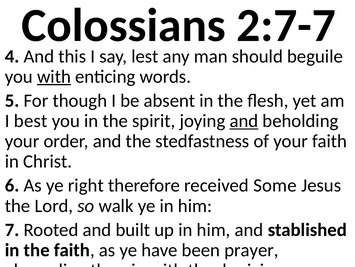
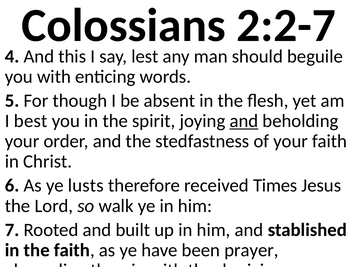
2:7-7: 2:7-7 -> 2:2-7 (286, 25)
with underline: present -> none (54, 76)
right: right -> lusts (86, 185)
Some: Some -> Times (275, 185)
